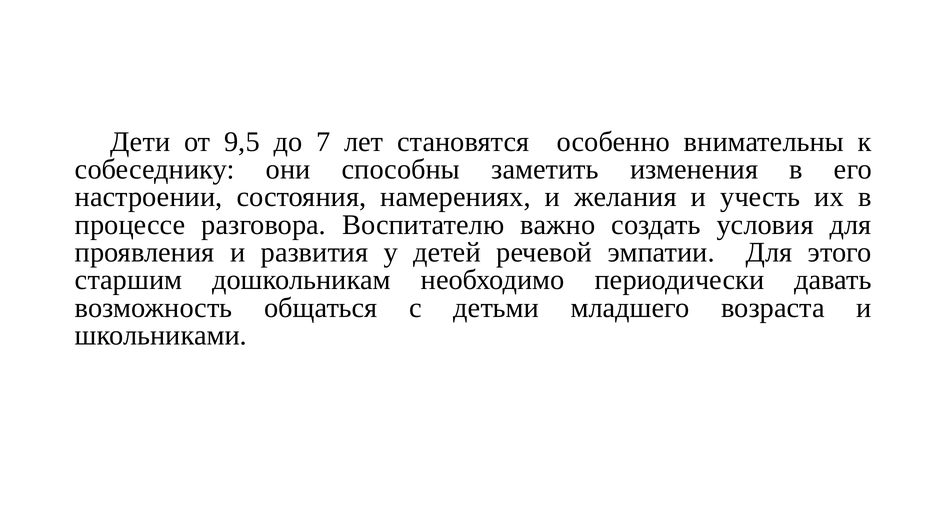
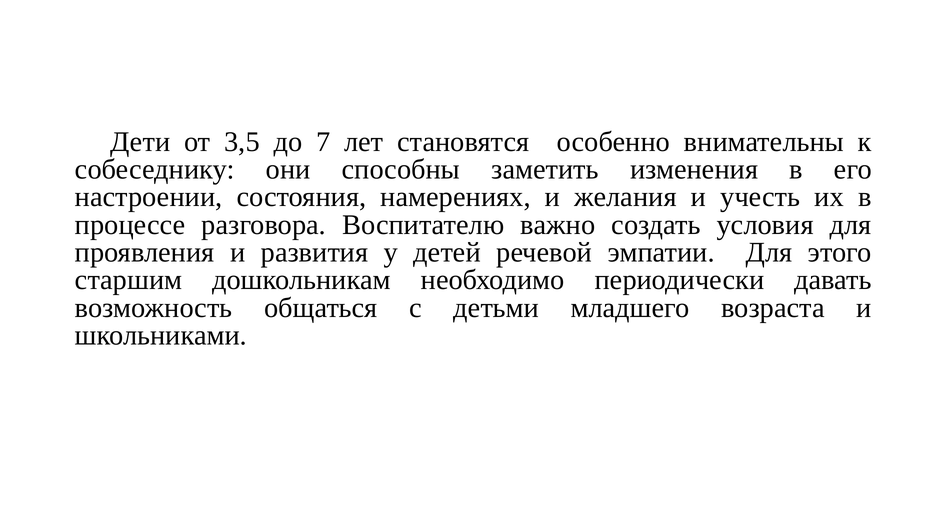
9,5: 9,5 -> 3,5 (242, 142)
